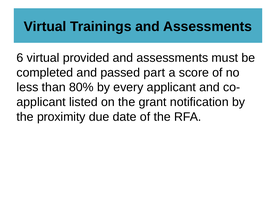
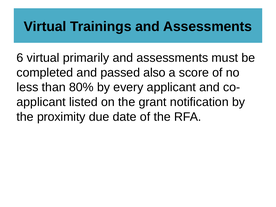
provided: provided -> primarily (86, 58)
part: part -> also (154, 73)
